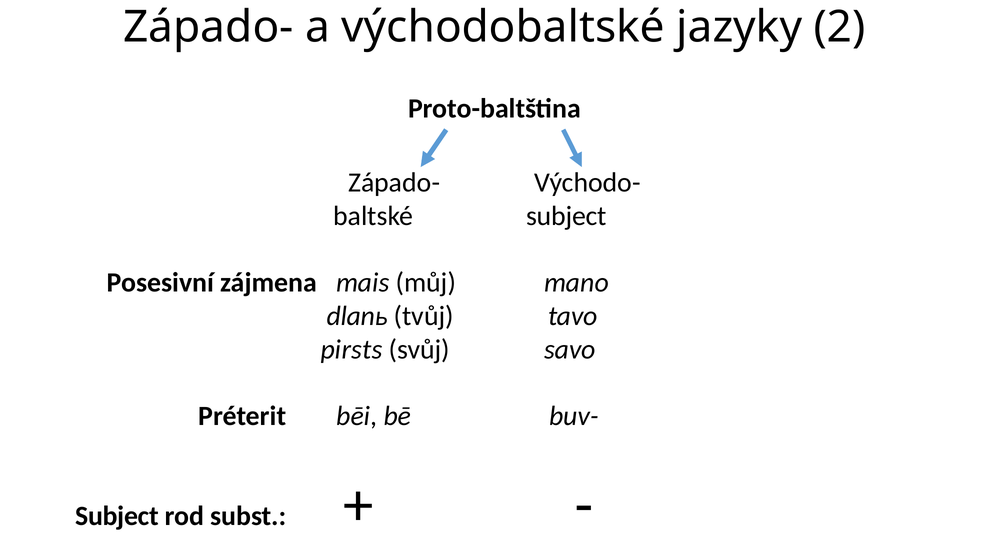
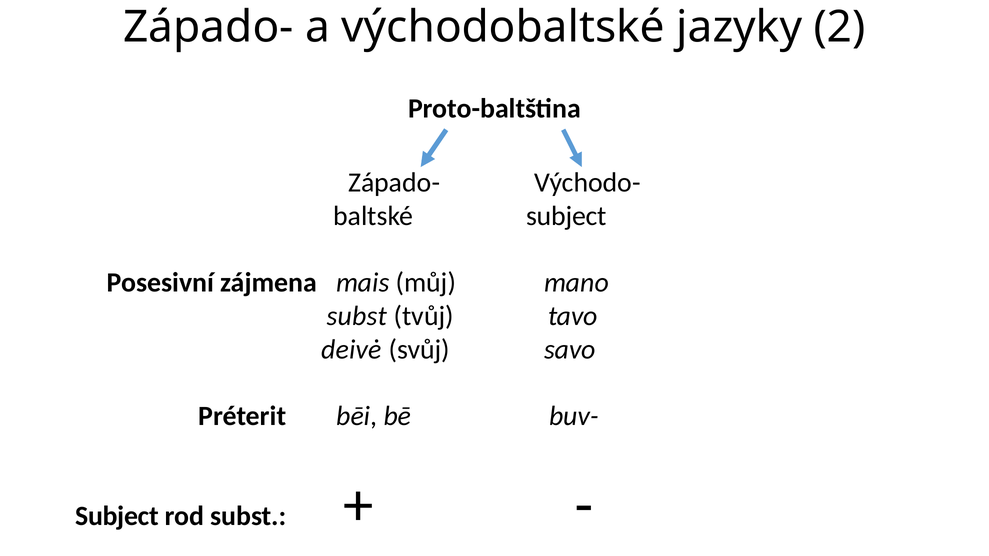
dlanь: dlanь -> subst (357, 316)
pirsts: pirsts -> deivė (351, 350)
